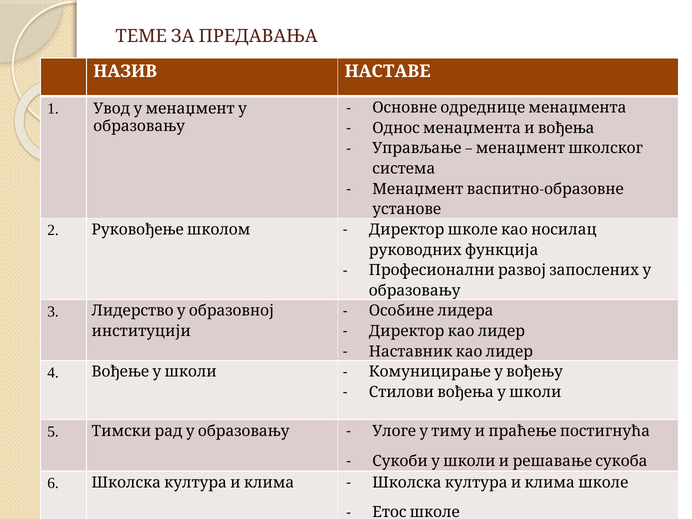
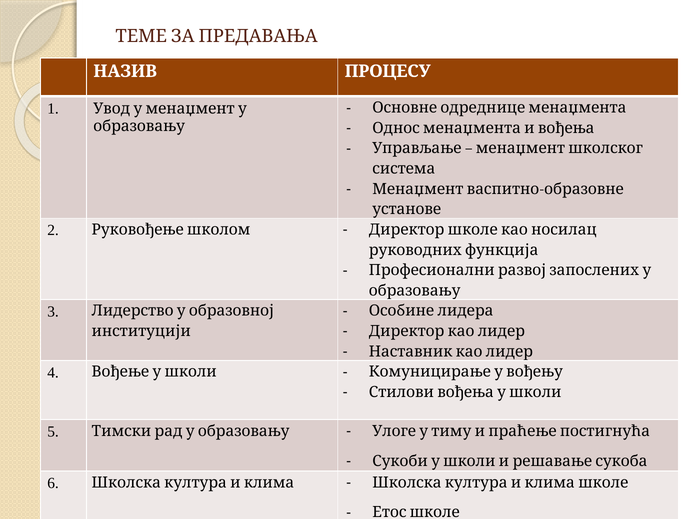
НАСТАВЕ: НАСТАВЕ -> ПРОЦЕСУ (388, 71)
